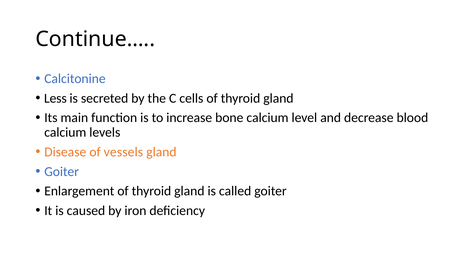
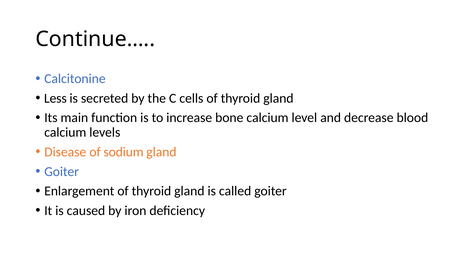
vessels: vessels -> sodium (124, 152)
